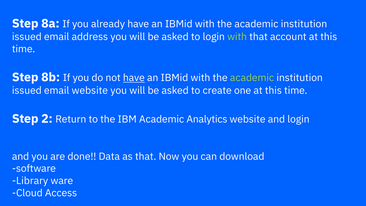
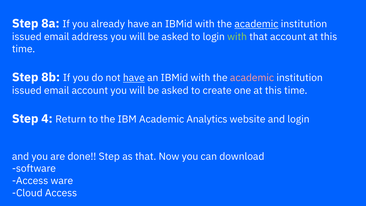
academic underline: none -> present (256, 24)
academic colour: light green -> pink (252, 78)
email website: website -> account (90, 90)
2: 2 -> 4 (47, 119)
done Data: Data -> Step (109, 156)
Library: Library -> Access (30, 181)
